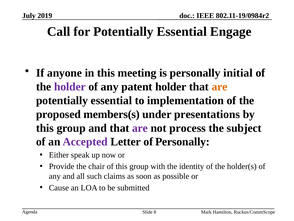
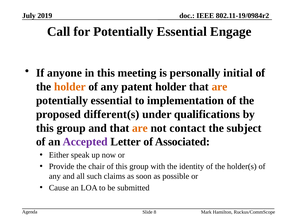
holder colour: purple -> orange (70, 87)
members(s: members(s -> different(s (112, 114)
presentations: presentations -> qualifications (207, 114)
are colour: purple -> orange (140, 128)
process: process -> contact (188, 128)
of Personally: Personally -> Associated (183, 141)
